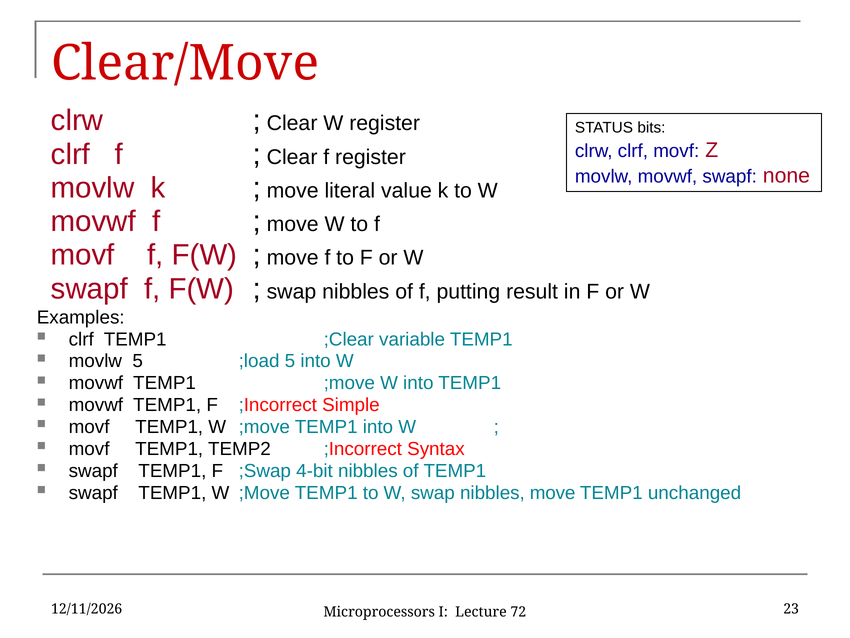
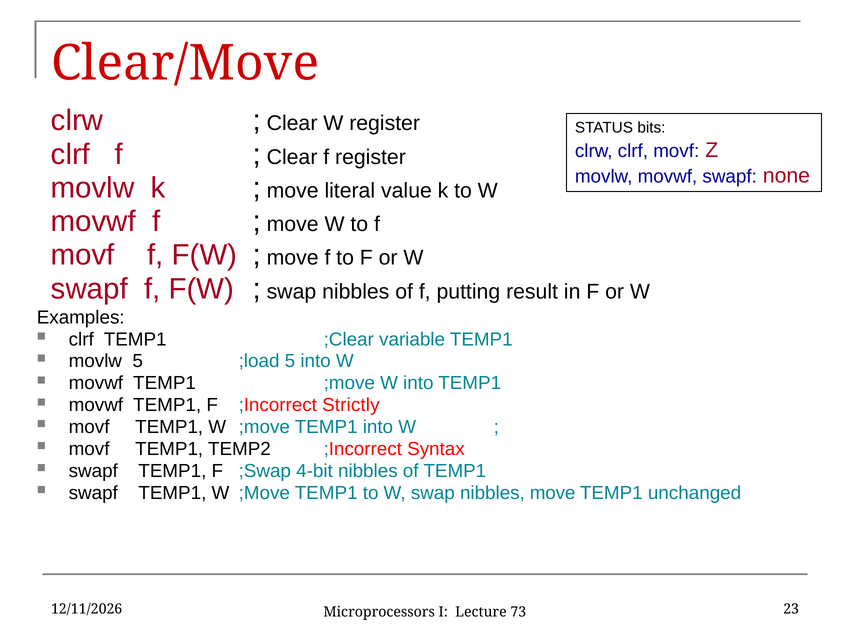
Simple: Simple -> Strictly (351, 405)
72: 72 -> 73 (518, 612)
